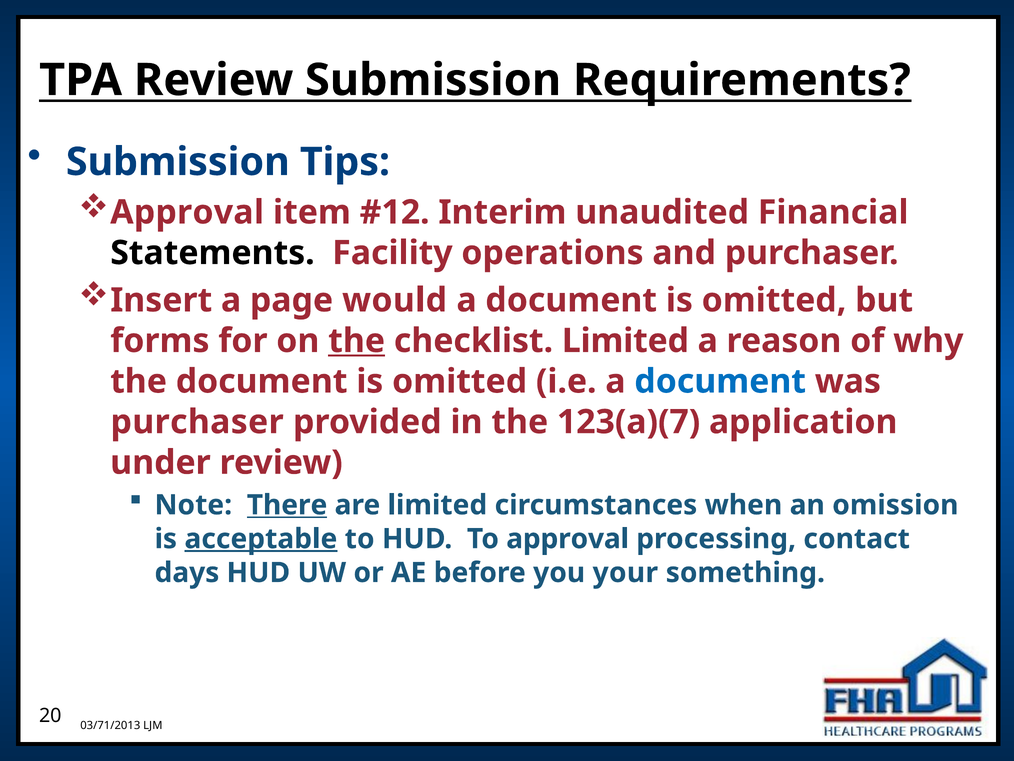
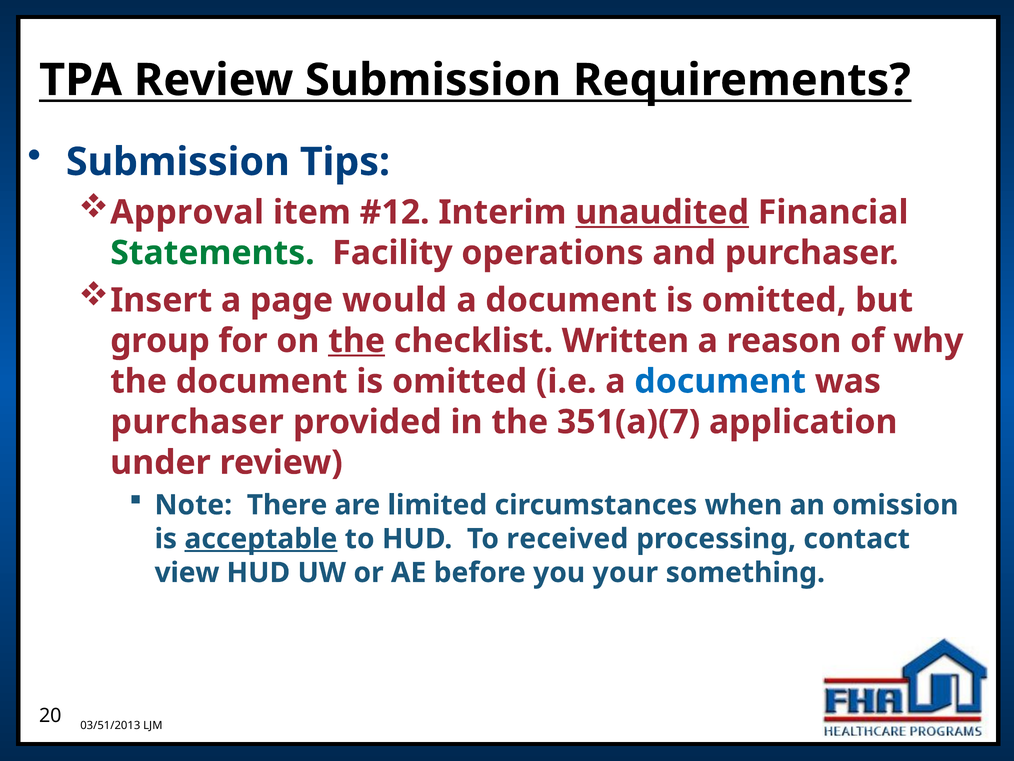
unaudited underline: none -> present (662, 212)
Statements colour: black -> green (212, 253)
forms: forms -> group (160, 341)
checklist Limited: Limited -> Written (625, 341)
123(a)(7: 123(a)(7 -> 351(a)(7 (629, 422)
There underline: present -> none (287, 505)
To approval: approval -> received (567, 539)
days: days -> view (187, 572)
03/71/2013: 03/71/2013 -> 03/51/2013 (110, 725)
